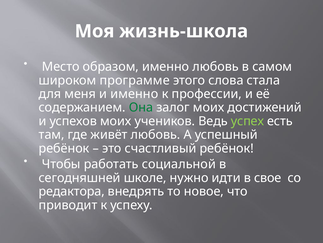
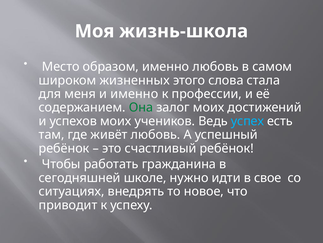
программе: программе -> жизненных (135, 80)
успех colour: light green -> light blue (247, 121)
социальной: социальной -> гражданина (179, 164)
редактора: редактора -> ситуациях (72, 191)
